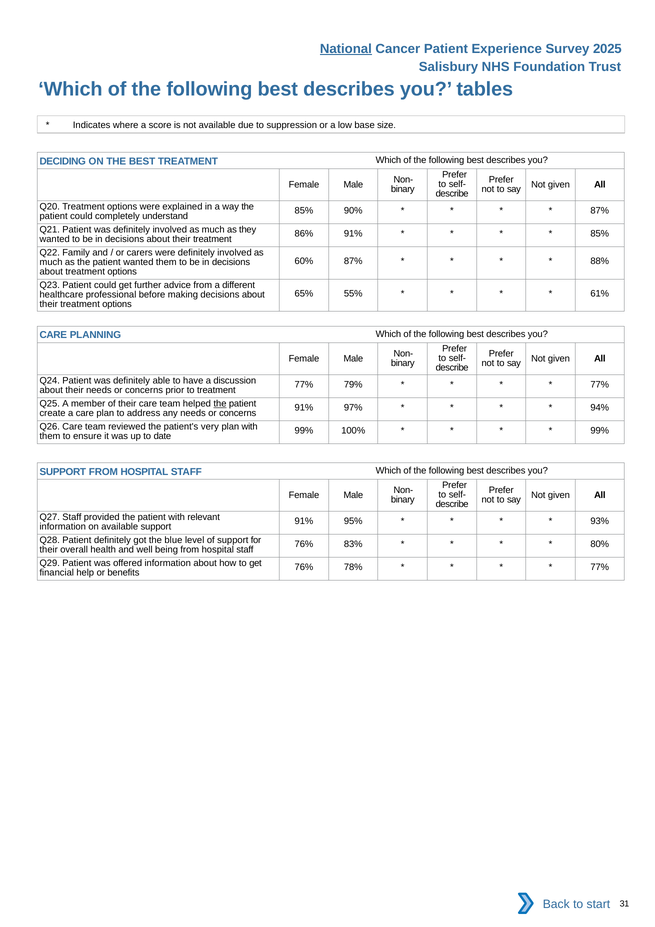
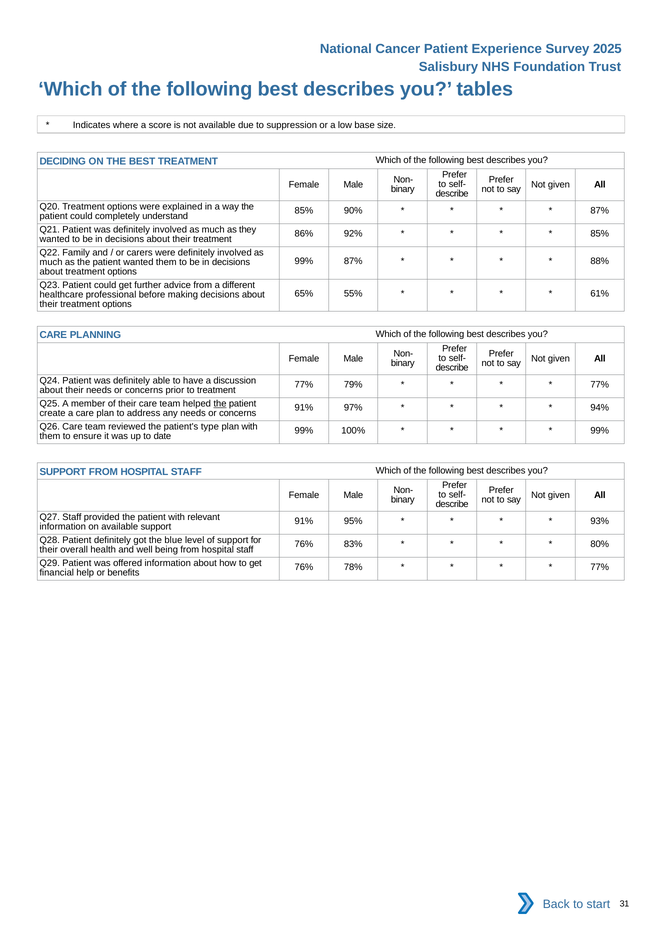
National underline: present -> none (346, 49)
86% 91%: 91% -> 92% (353, 234)
60%: 60% -> 99% (304, 261)
very: very -> type (210, 427)
